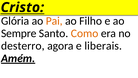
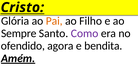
Como colour: orange -> purple (85, 33)
desterro: desterro -> ofendido (23, 46)
liberais: liberais -> bendita (103, 46)
